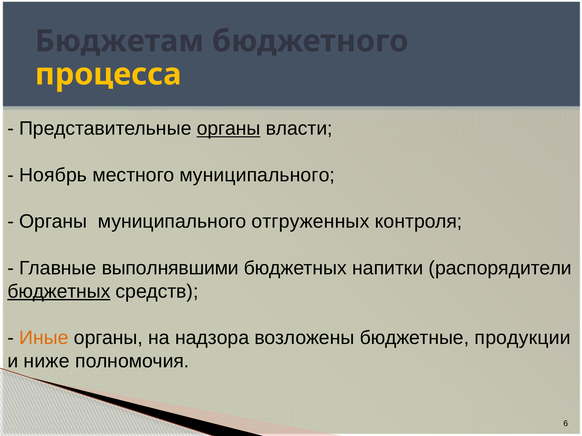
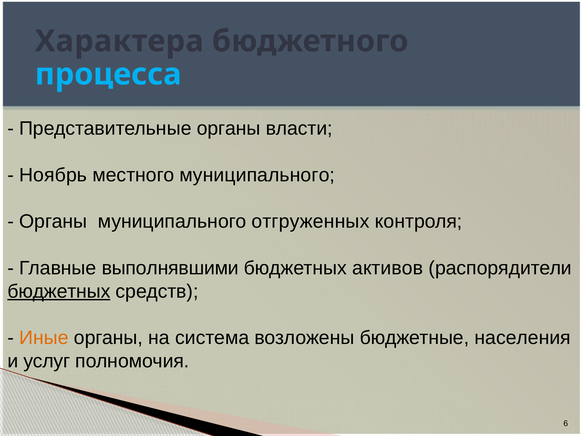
Бюджетам: Бюджетам -> Характера (119, 41)
процесса colour: yellow -> light blue (108, 74)
органы underline: present -> none (229, 129)
напитки: напитки -> активов (388, 268)
надзора: надзора -> система (212, 338)
продукции: продукции -> населения (523, 338)
ниже: ниже -> услуг (47, 361)
